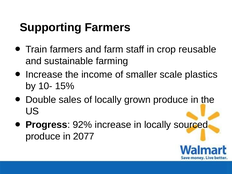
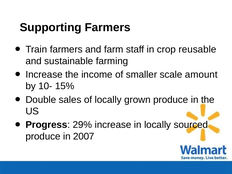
plastics: plastics -> amount (201, 75)
92%: 92% -> 29% (82, 125)
2077: 2077 -> 2007 (84, 136)
